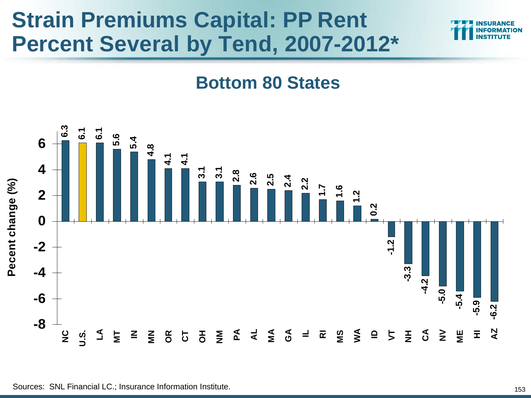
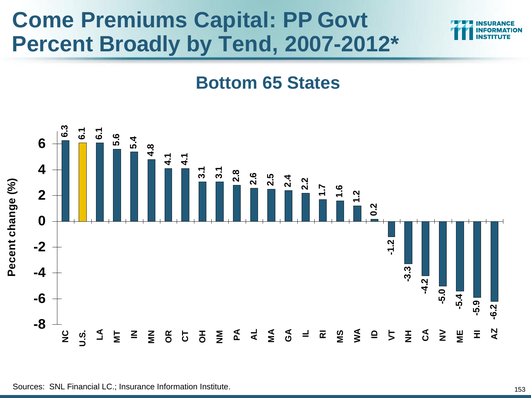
Strain: Strain -> Come (43, 20)
Rent: Rent -> Govt (343, 20)
Several: Several -> Broadly (140, 44)
80: 80 -> 65 (272, 83)
